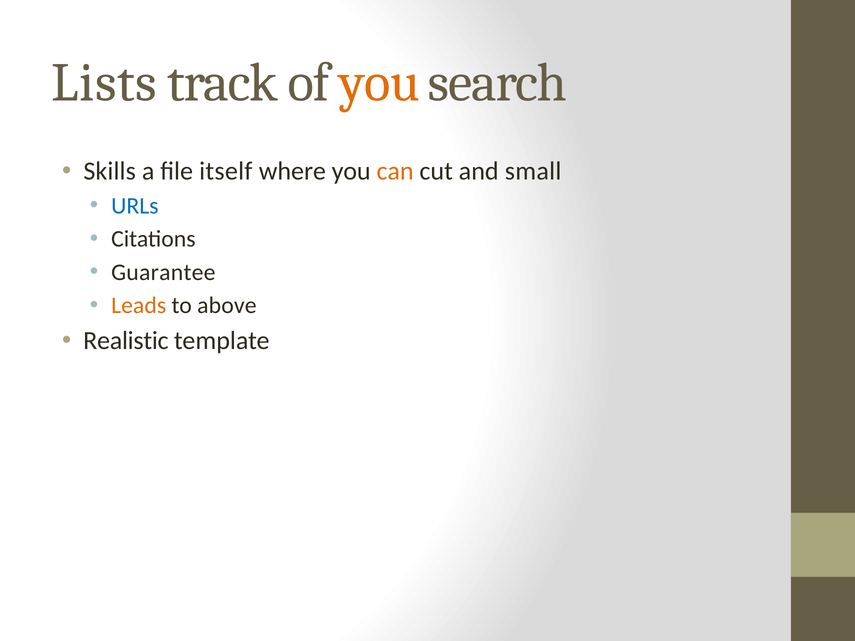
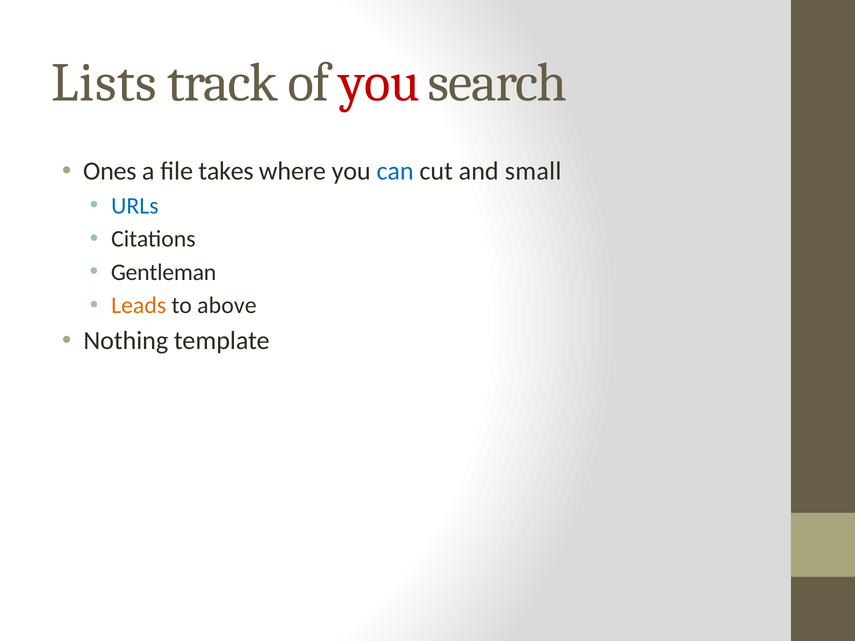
you colour: orange -> red (379, 83)
Skills: Skills -> Ones (110, 171)
itself: itself -> takes (226, 171)
can colour: orange -> blue (395, 171)
Guarantee: Guarantee -> Gentleman (164, 272)
Realistic: Realistic -> Nothing (126, 341)
